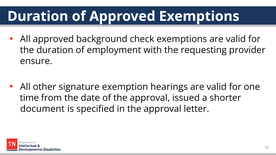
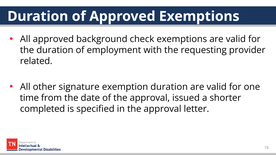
ensure: ensure -> related (36, 61)
exemption hearings: hearings -> duration (169, 87)
document: document -> completed (43, 109)
